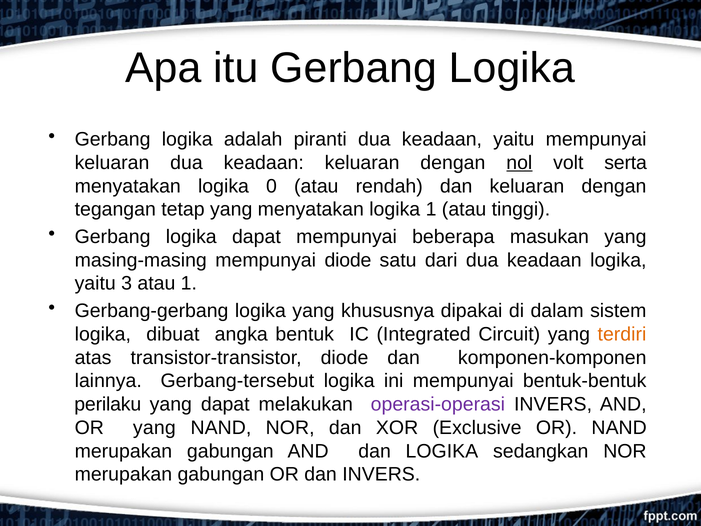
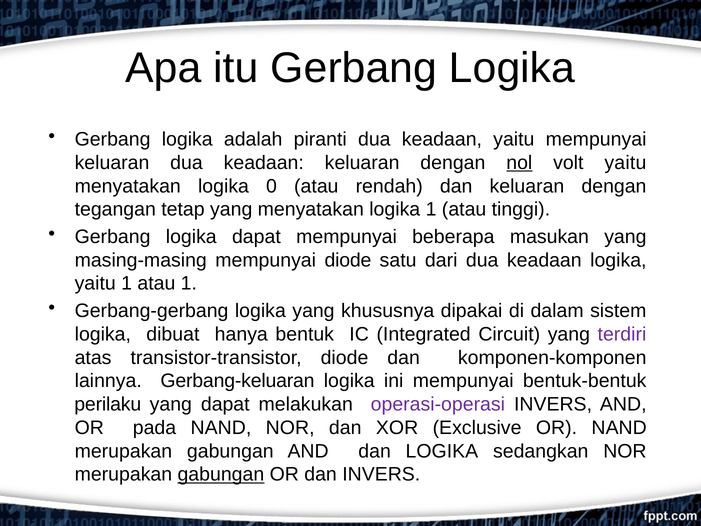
volt serta: serta -> yaitu (625, 163)
yaitu 3: 3 -> 1 (127, 283)
angka: angka -> hanya (241, 334)
terdiri colour: orange -> purple (622, 334)
Gerbang-tersebut: Gerbang-tersebut -> Gerbang-keluaran (238, 381)
OR yang: yang -> pada (154, 428)
gabungan underline: none -> present (221, 474)
